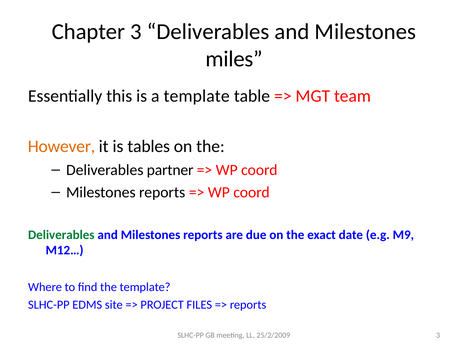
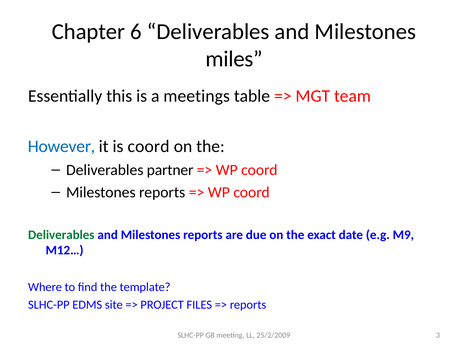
Chapter 3: 3 -> 6 (136, 32)
a template: template -> meetings (197, 96)
However colour: orange -> blue (61, 146)
is tables: tables -> coord (149, 146)
